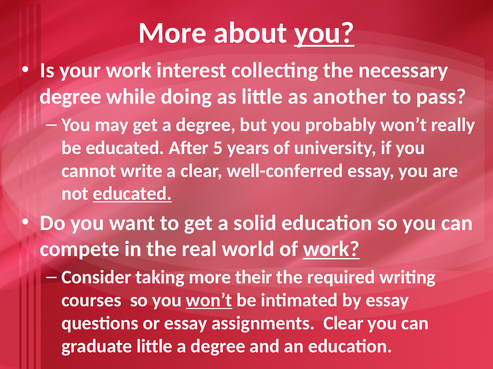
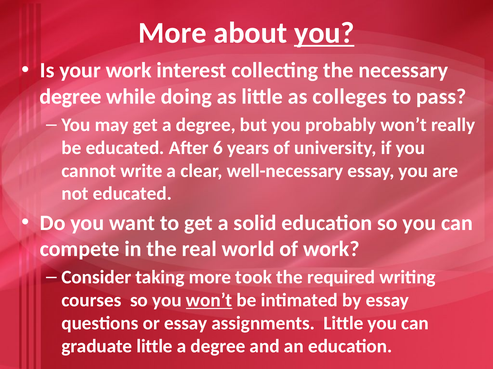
another: another -> colleges (350, 97)
5: 5 -> 6 (218, 148)
well-conferred: well-conferred -> well-necessary (285, 171)
educated underline: present -> none (132, 194)
work underline: present -> none (331, 250)
their: their -> took (254, 278)
assignments Clear: Clear -> Little (343, 324)
